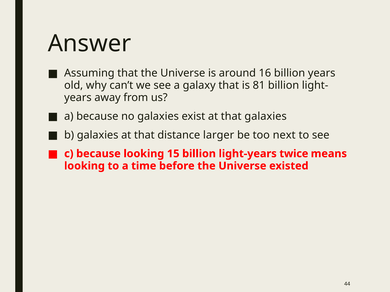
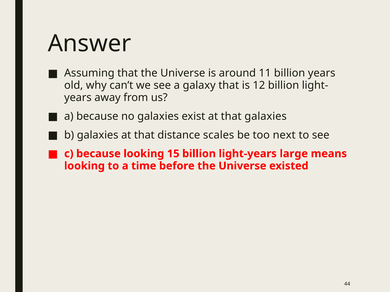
16: 16 -> 11 (265, 73)
81: 81 -> 12 (259, 86)
larger: larger -> scales (219, 135)
twice: twice -> large (294, 154)
